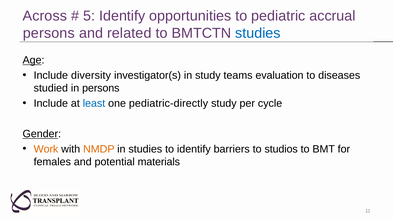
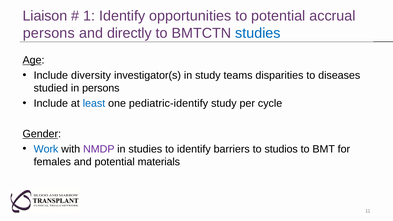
Across: Across -> Liaison (45, 16)
5: 5 -> 1 (89, 16)
to pediatric: pediatric -> potential (278, 16)
related: related -> directly (129, 33)
evaluation: evaluation -> disparities (279, 75)
pediatric-directly: pediatric-directly -> pediatric-identify (168, 103)
Work colour: orange -> blue (46, 149)
NMDP colour: orange -> purple (99, 149)
